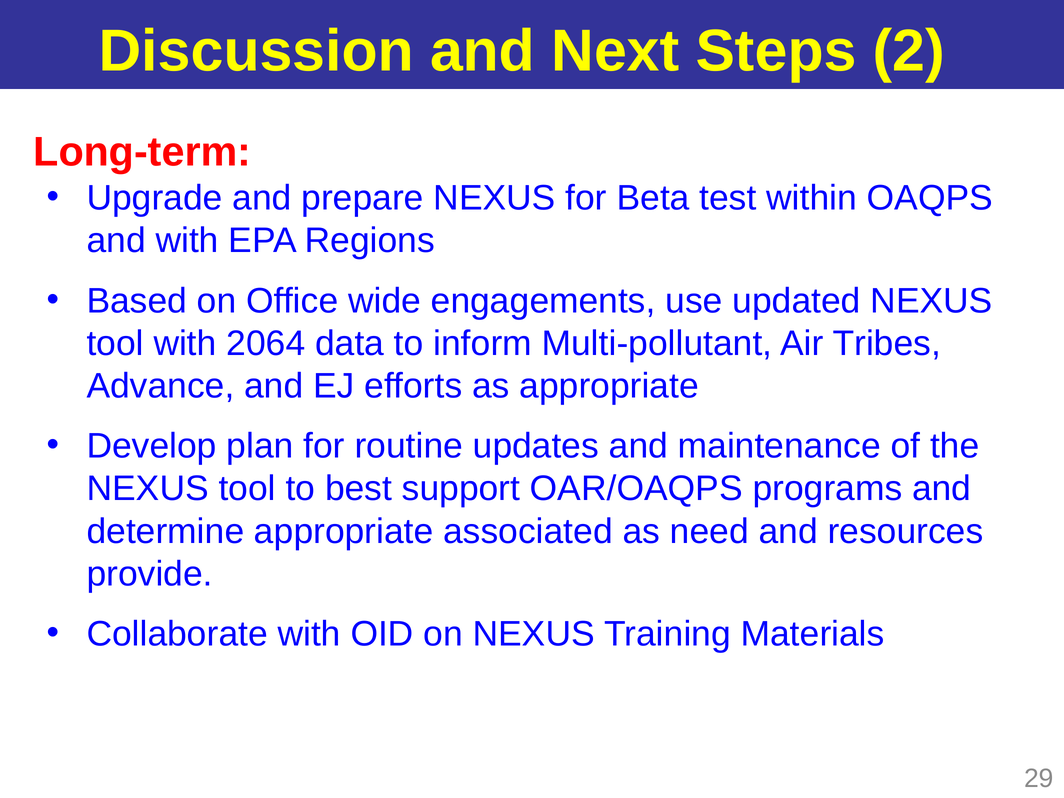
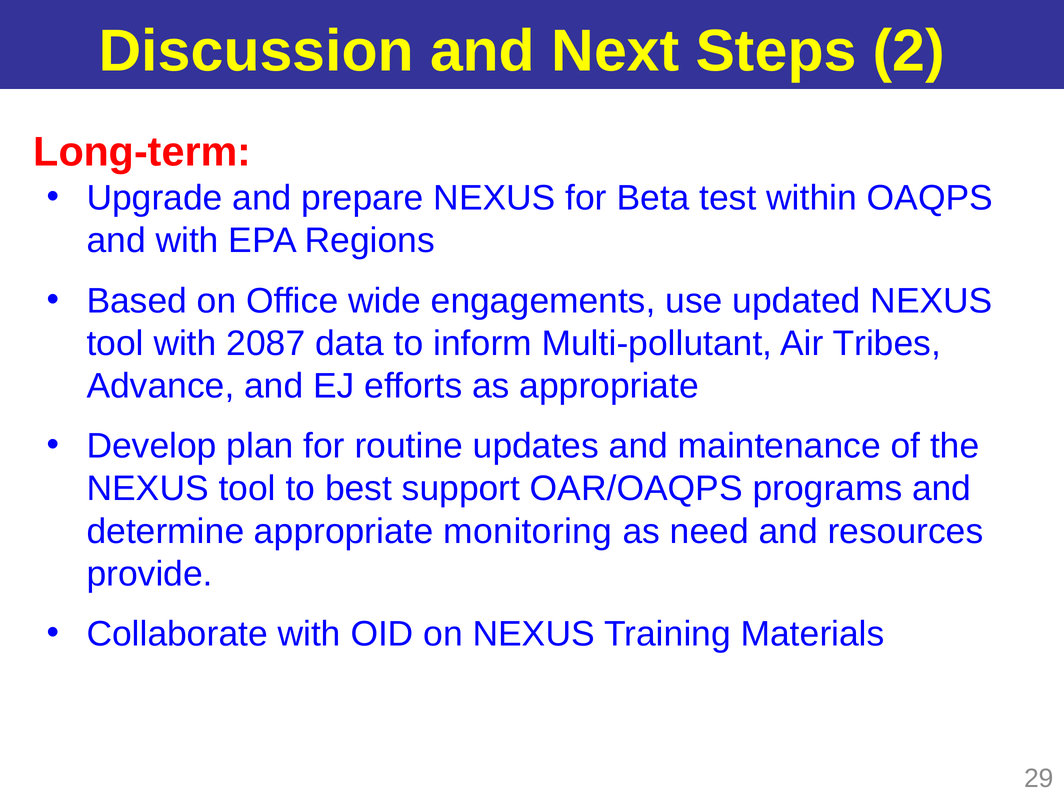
2064: 2064 -> 2087 (266, 343)
associated: associated -> monitoring (528, 531)
